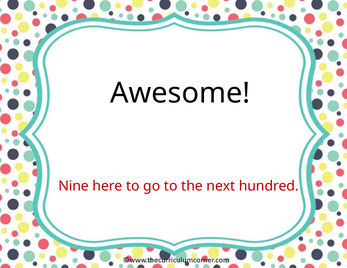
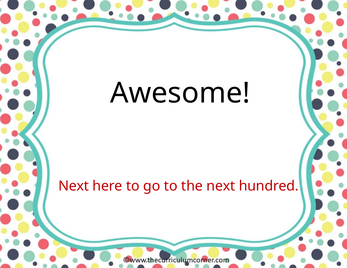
Nine: Nine -> Next (74, 186)
